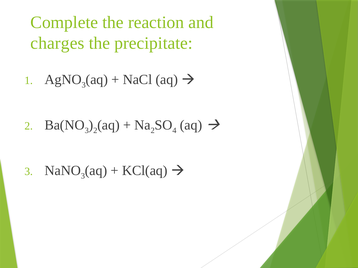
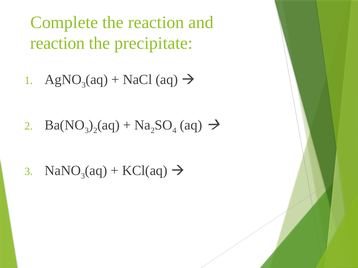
charges: charges -> reaction (58, 43)
